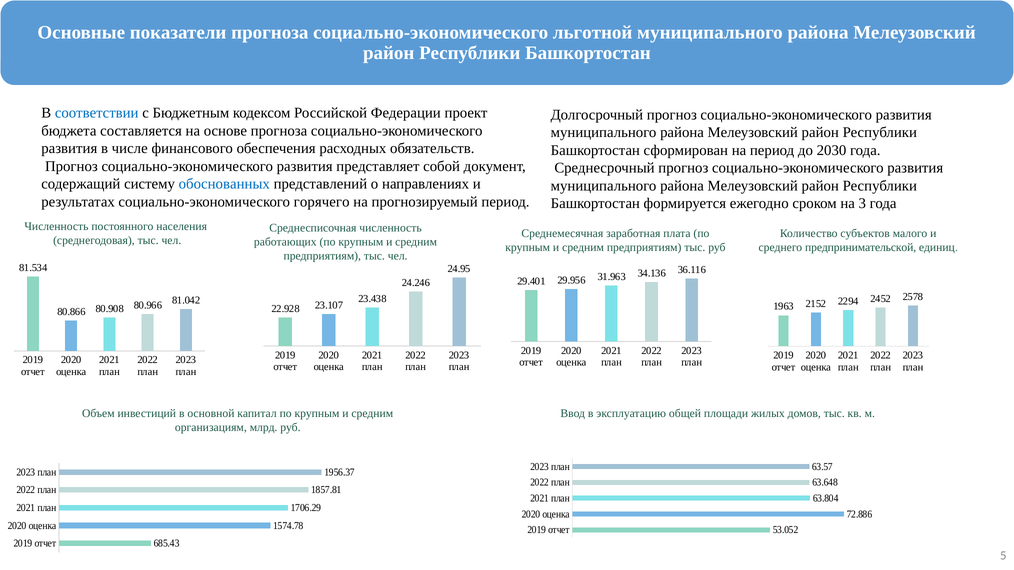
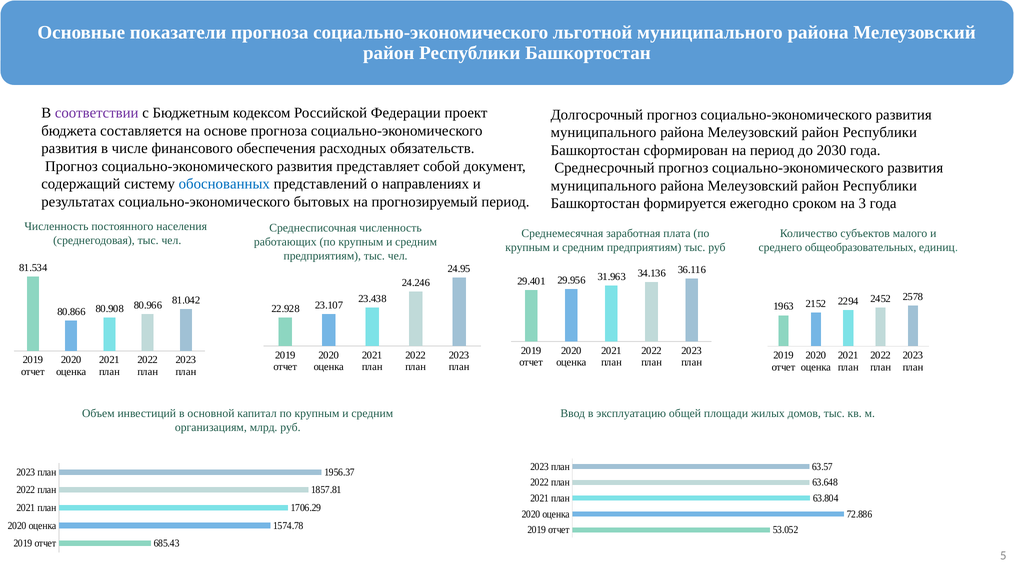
соответствии colour: blue -> purple (97, 113)
горячего: горячего -> бытовых (322, 202)
предпринимательской: предпринимательской -> общеобразовательных (861, 248)
